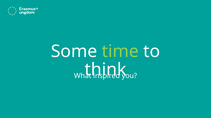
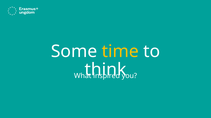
time colour: light green -> yellow (120, 52)
